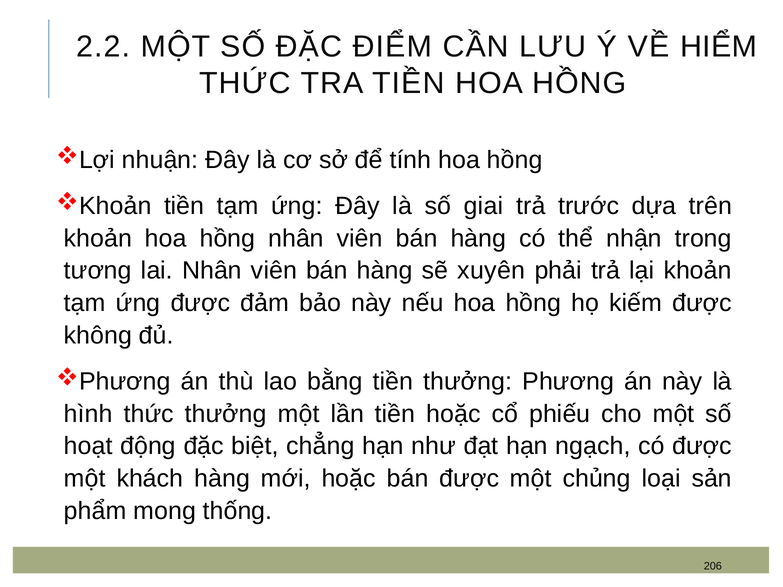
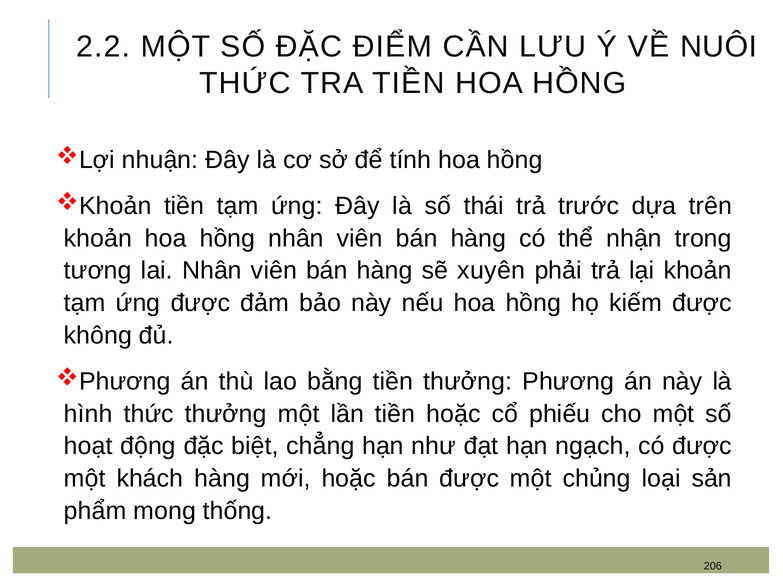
HIỂM: HIỂM -> NUÔI (719, 47)
giai: giai -> thái (484, 206)
